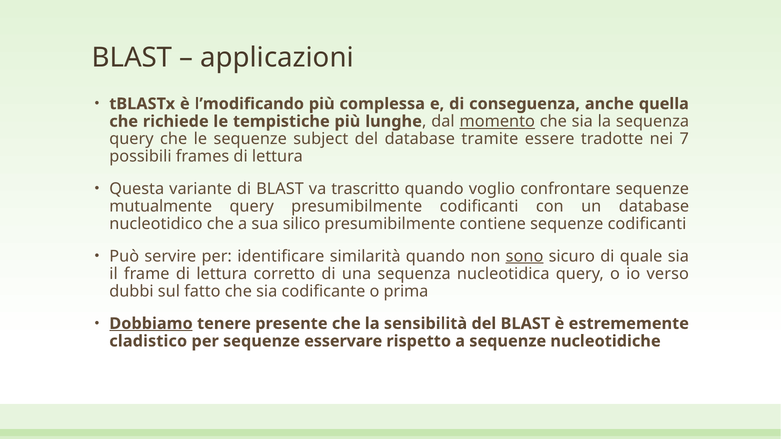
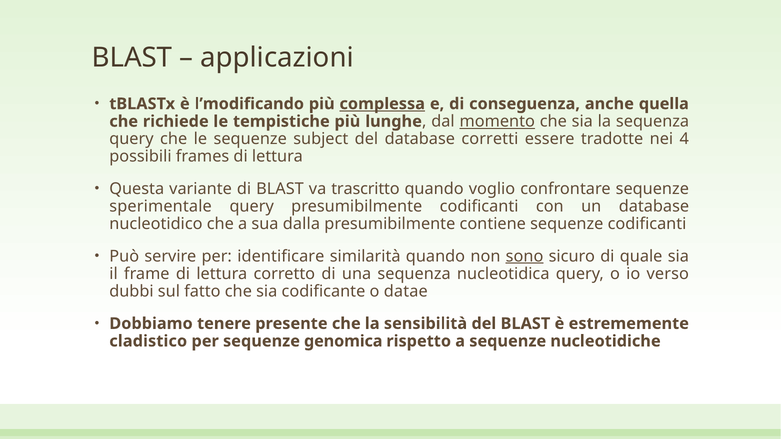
complessa underline: none -> present (382, 104)
tramite: tramite -> corretti (490, 139)
7: 7 -> 4 (684, 139)
mutualmente: mutualmente -> sperimentale (161, 207)
silico: silico -> dalla (301, 224)
prima: prima -> datae (406, 292)
Dobbiamo underline: present -> none (151, 324)
esservare: esservare -> genomica (343, 341)
